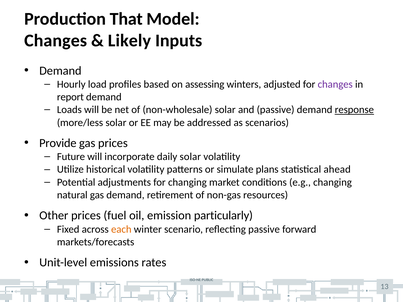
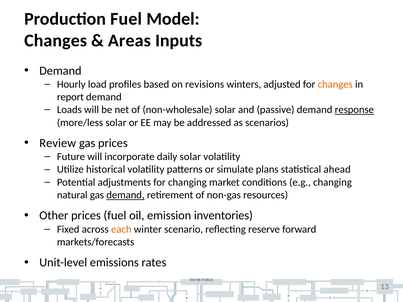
Production That: That -> Fuel (126, 19)
Likely: Likely -> Areas (129, 41)
assessing: assessing -> revisions (205, 84)
changes colour: purple -> orange (335, 84)
Provide: Provide -> Review (58, 143)
demand underline: none -> present (125, 195)
particularly: particularly -> inventories (223, 216)
reflecting passive: passive -> reserve (264, 229)
